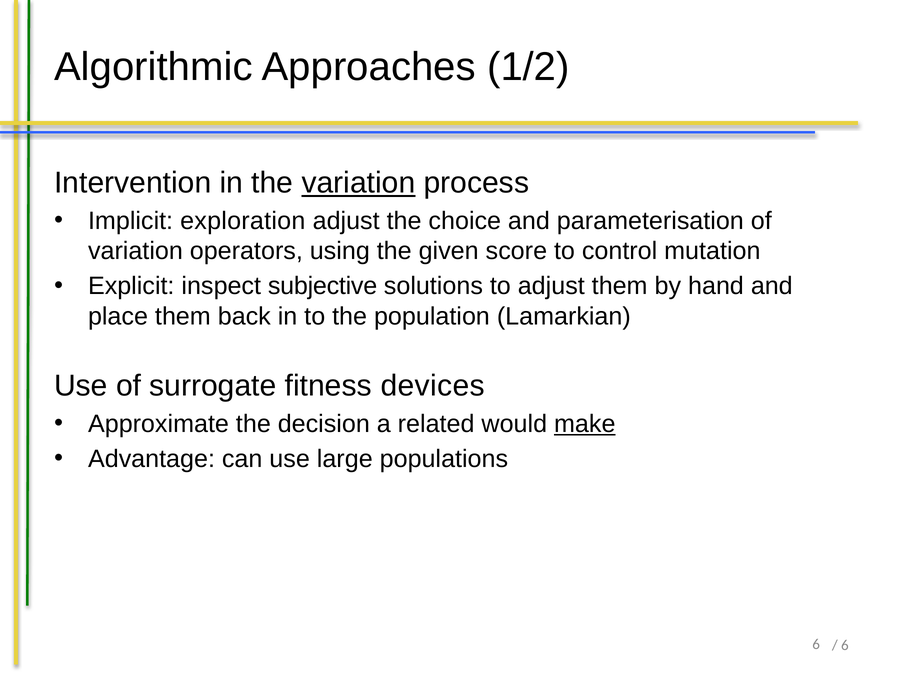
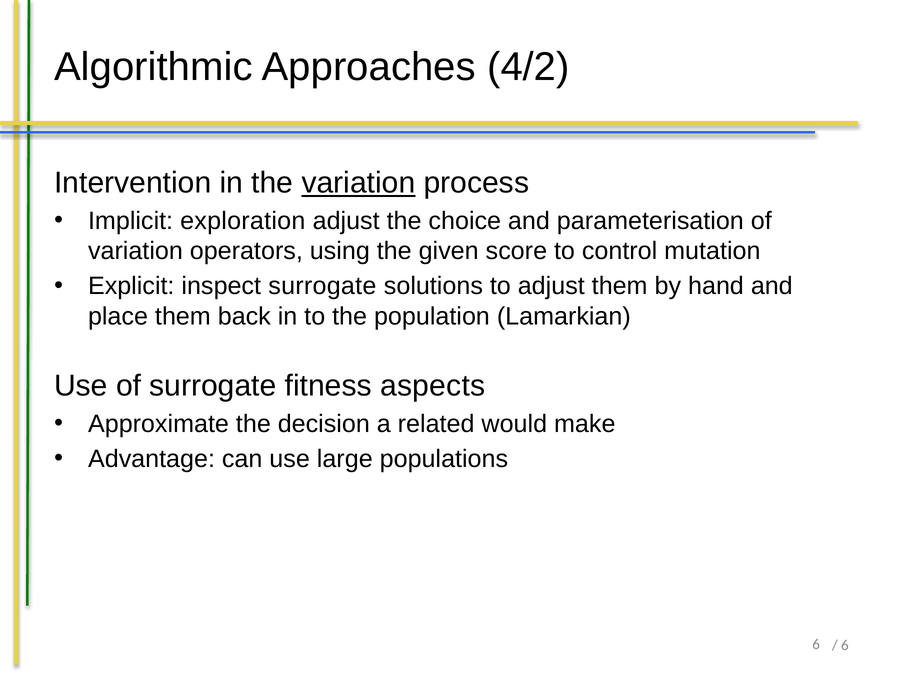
1/2: 1/2 -> 4/2 (528, 67)
inspect subjective: subjective -> surrogate (322, 286)
devices: devices -> aspects (433, 386)
make underline: present -> none (585, 423)
